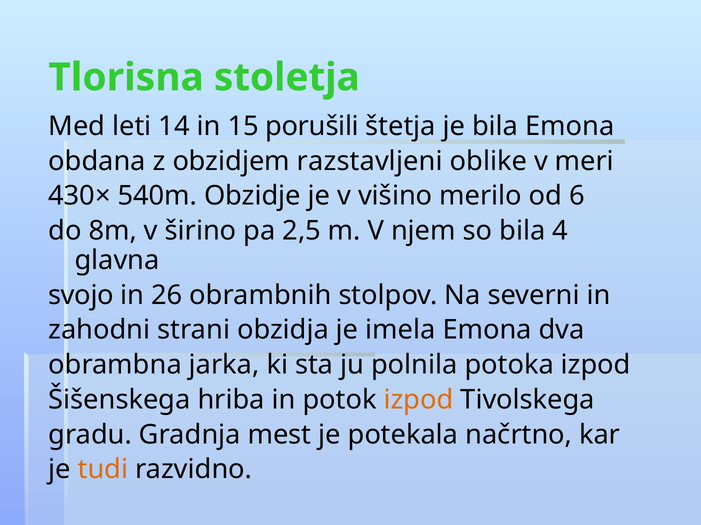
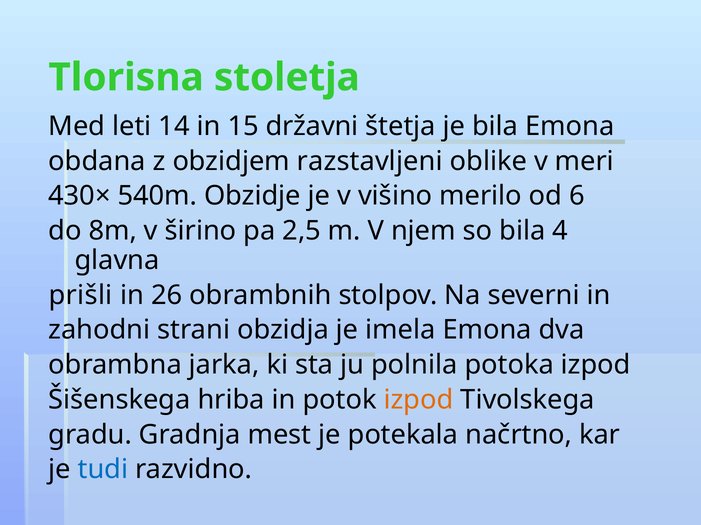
porušili: porušili -> državni (312, 126)
svojo: svojo -> prišli (81, 295)
tudi colour: orange -> blue (103, 470)
